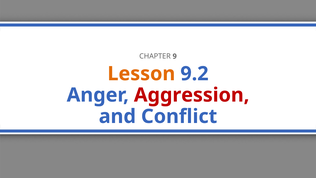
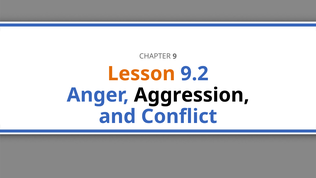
Aggression colour: red -> black (192, 95)
